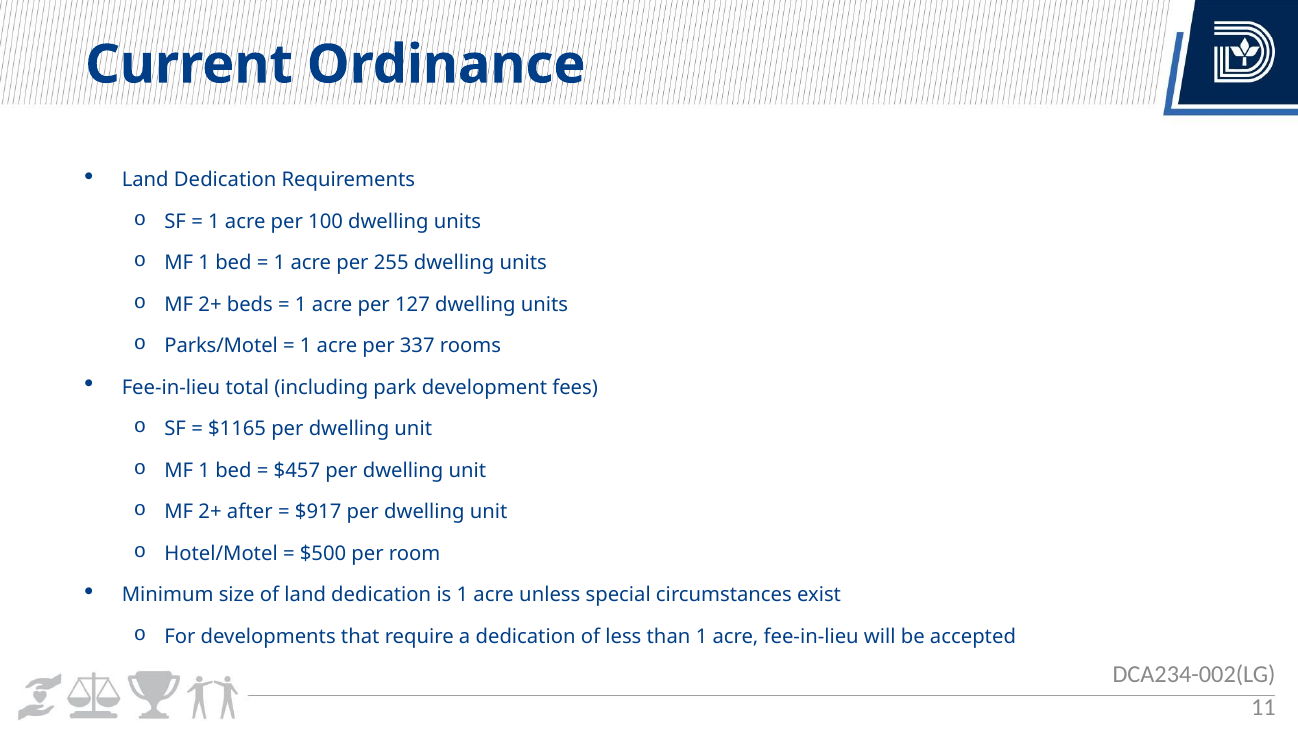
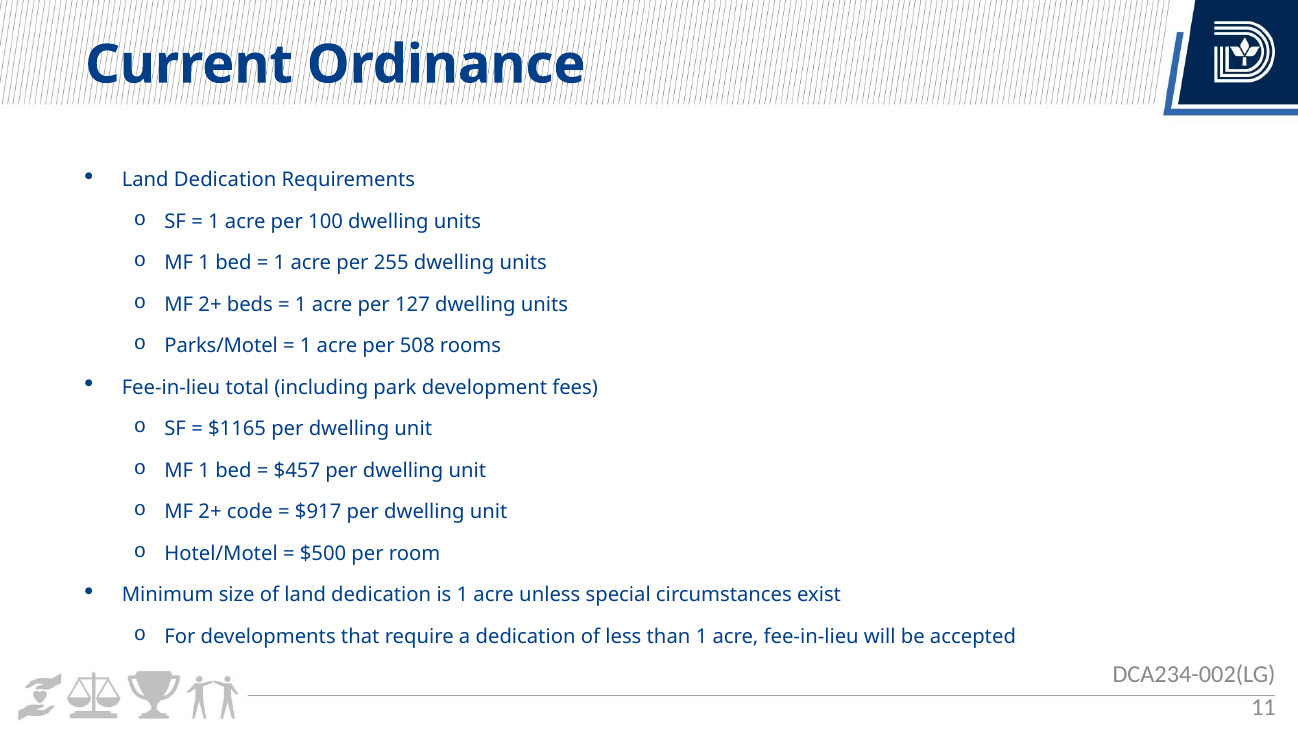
337: 337 -> 508 (417, 346)
after: after -> code (250, 512)
